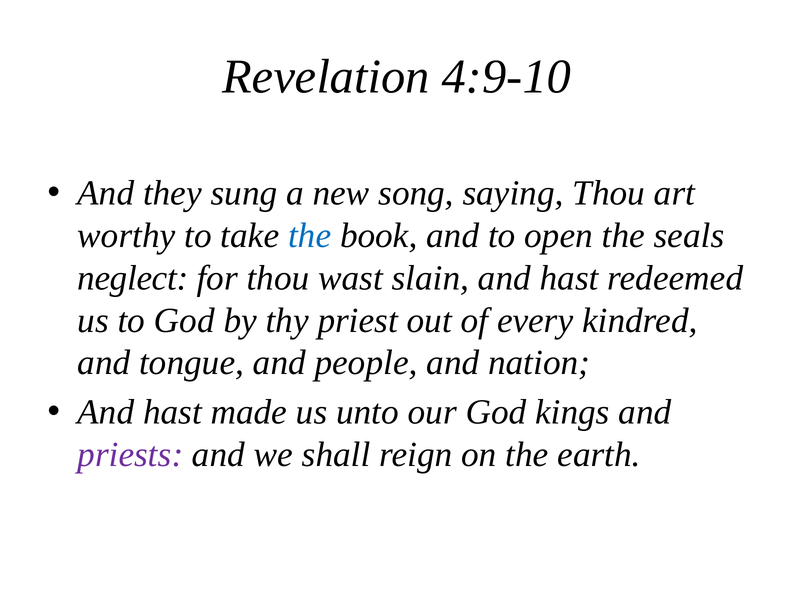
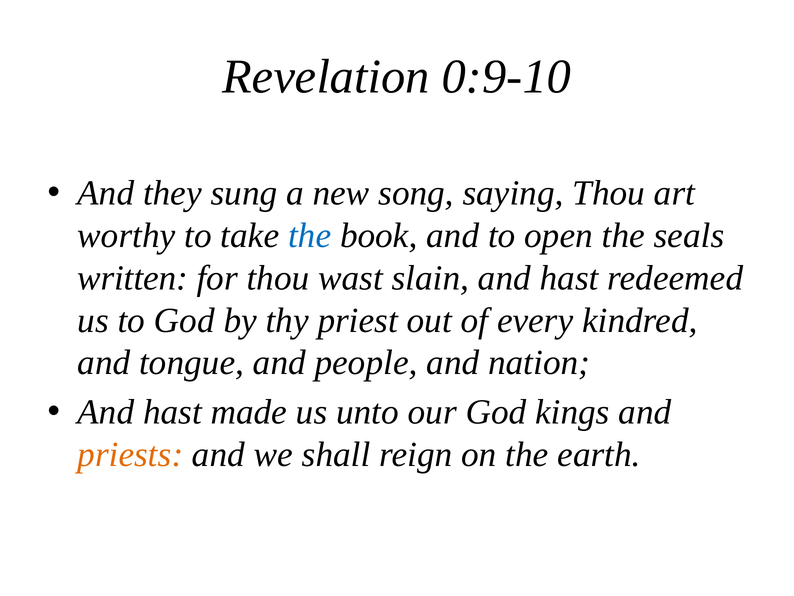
4:9-10: 4:9-10 -> 0:9-10 (506, 77)
neglect: neglect -> written (133, 278)
priests colour: purple -> orange (130, 454)
